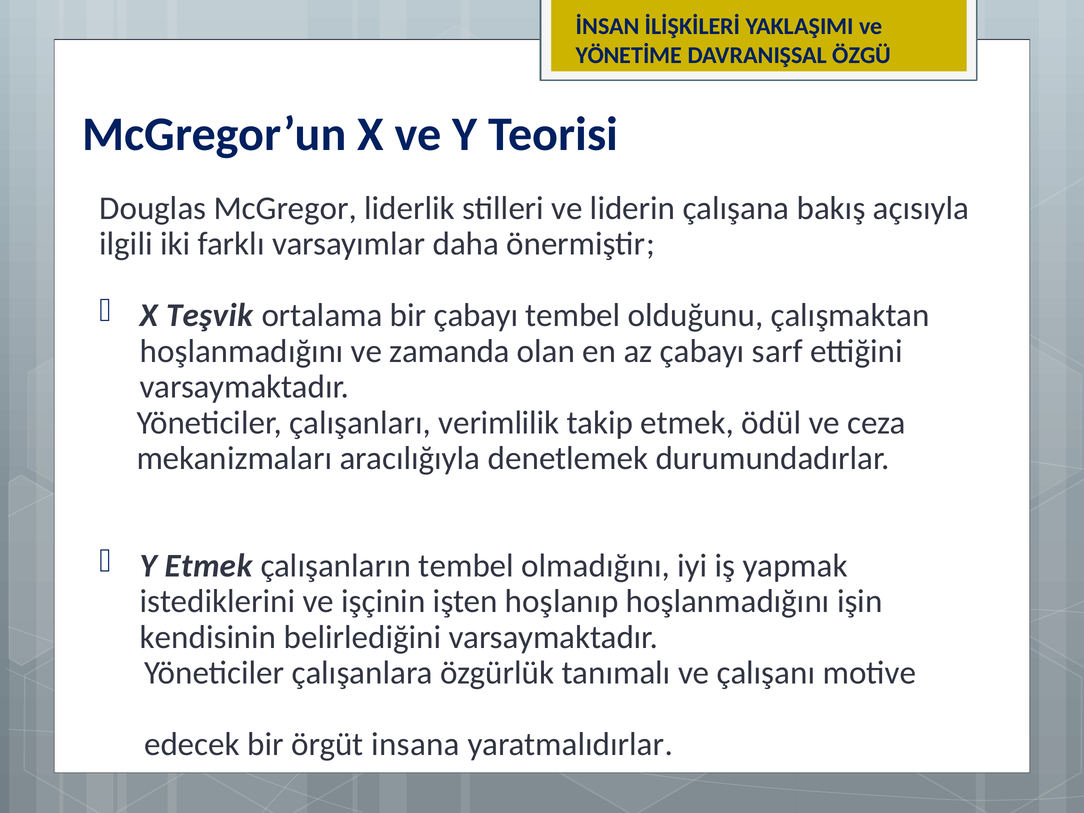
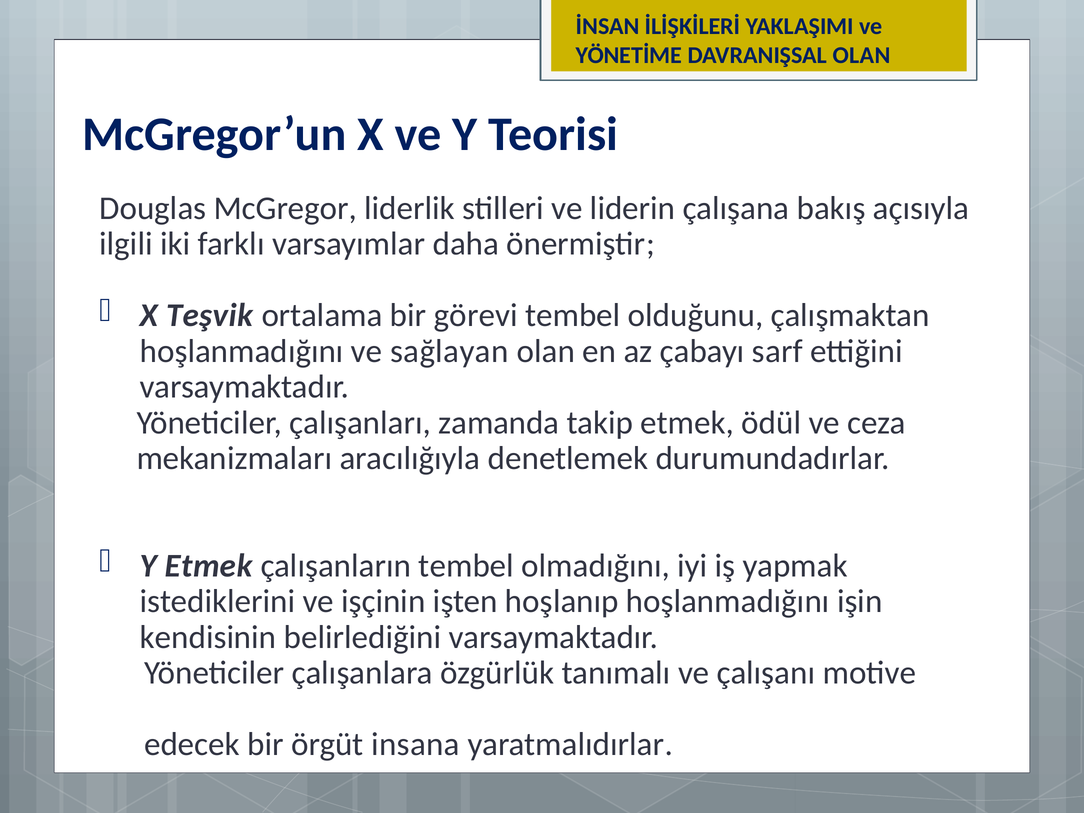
DAVRANIŞSAL ÖZGÜ: ÖZGÜ -> OLAN (862, 55)
bir çabayı: çabayı -> görevi (476, 315)
zamanda: zamanda -> sağlayan (449, 351)
verimlilik: verimlilik -> zamanda (499, 423)
